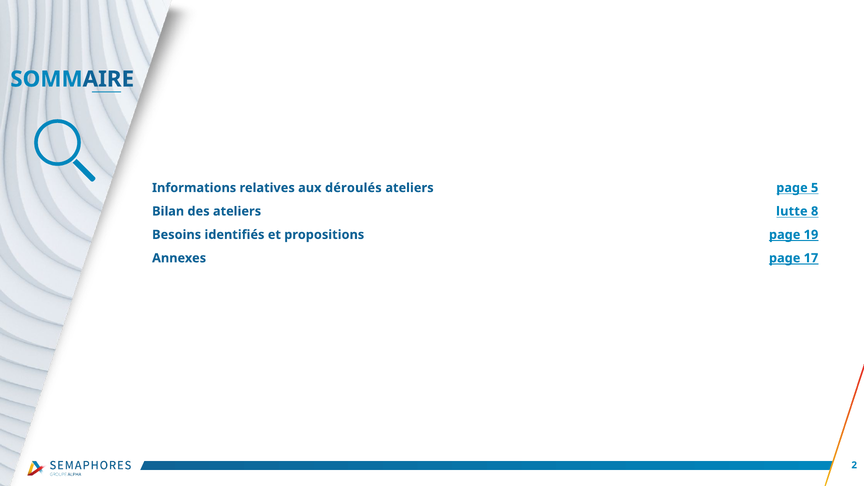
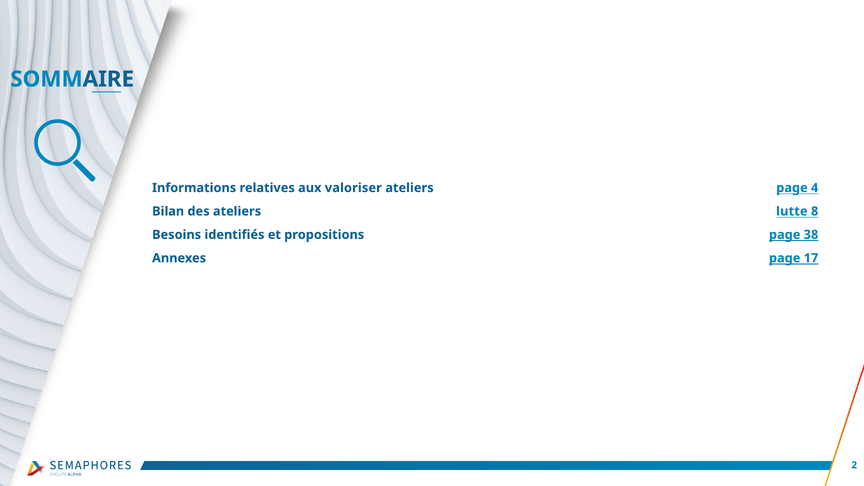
déroulés: déroulés -> valoriser (353, 188)
5: 5 -> 4 (815, 188)
19: 19 -> 38 (811, 235)
